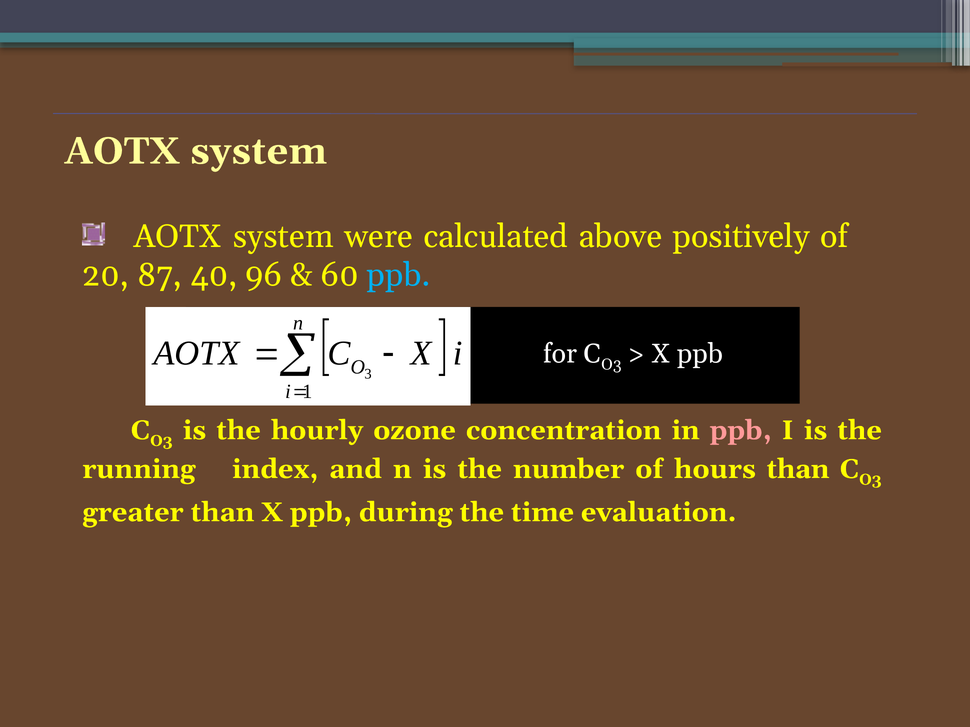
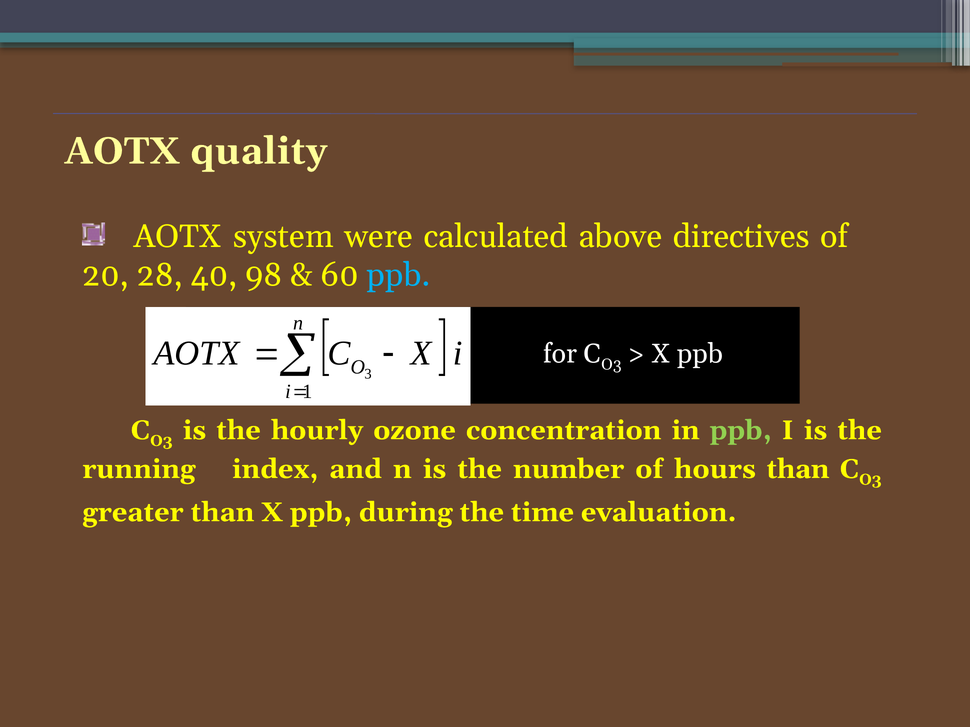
system: system -> quality (259, 151)
positively: positively -> directives (741, 237)
87: 87 -> 28 (160, 275)
96: 96 -> 98 (264, 275)
ppb colour: pink -> light green (741, 431)
